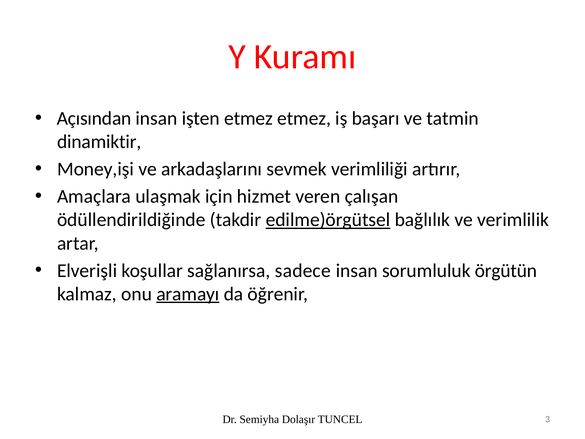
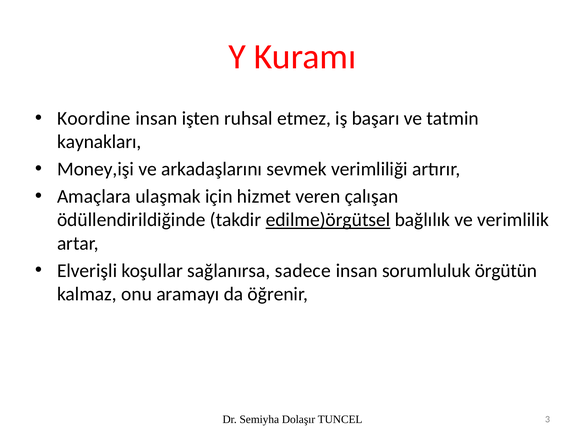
Açısından: Açısından -> Koordine (94, 118)
işten etmez: etmez -> ruhsal (248, 118)
dinamiktir: dinamiktir -> kaynakları (99, 142)
aramayı underline: present -> none (188, 294)
